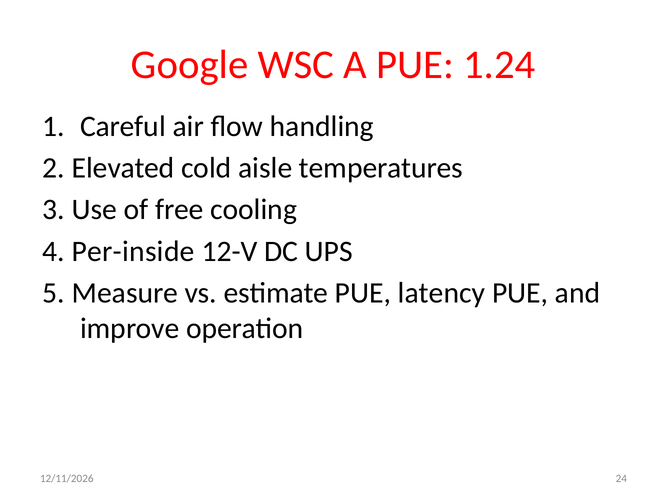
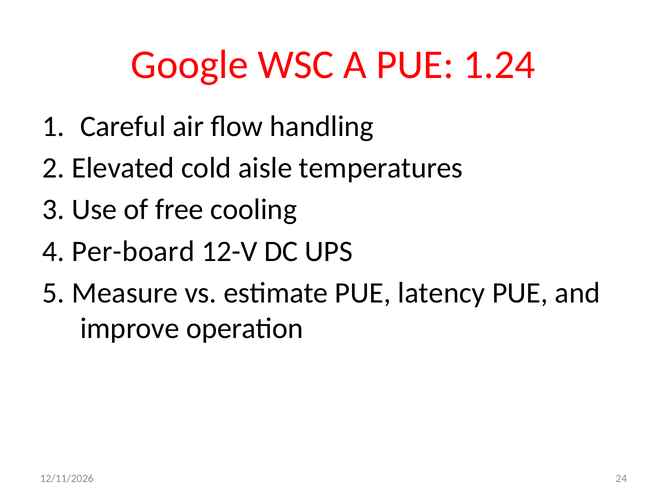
Per-inside: Per-inside -> Per-board (133, 251)
